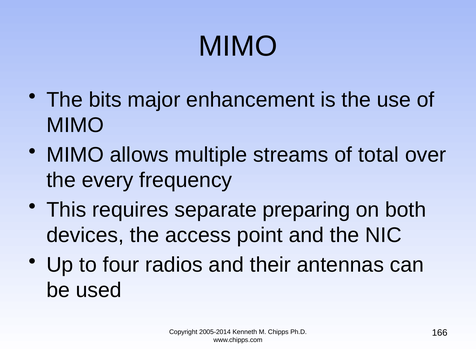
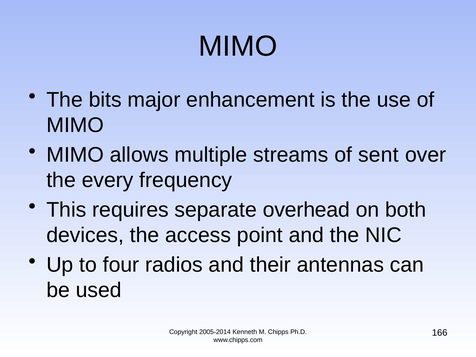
total: total -> sent (378, 155)
preparing: preparing -> overhead (306, 210)
